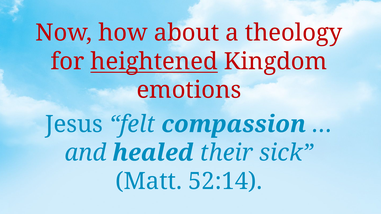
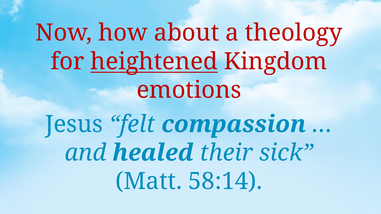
52:14: 52:14 -> 58:14 (225, 182)
